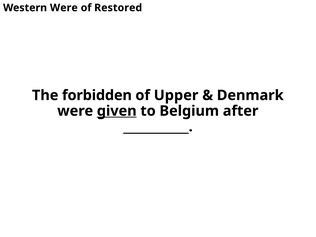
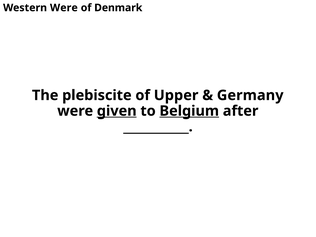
Restored: Restored -> Denmark (118, 8)
forbidden: forbidden -> plebiscite (97, 95)
Denmark: Denmark -> Germany (250, 95)
Belgium underline: none -> present (189, 111)
